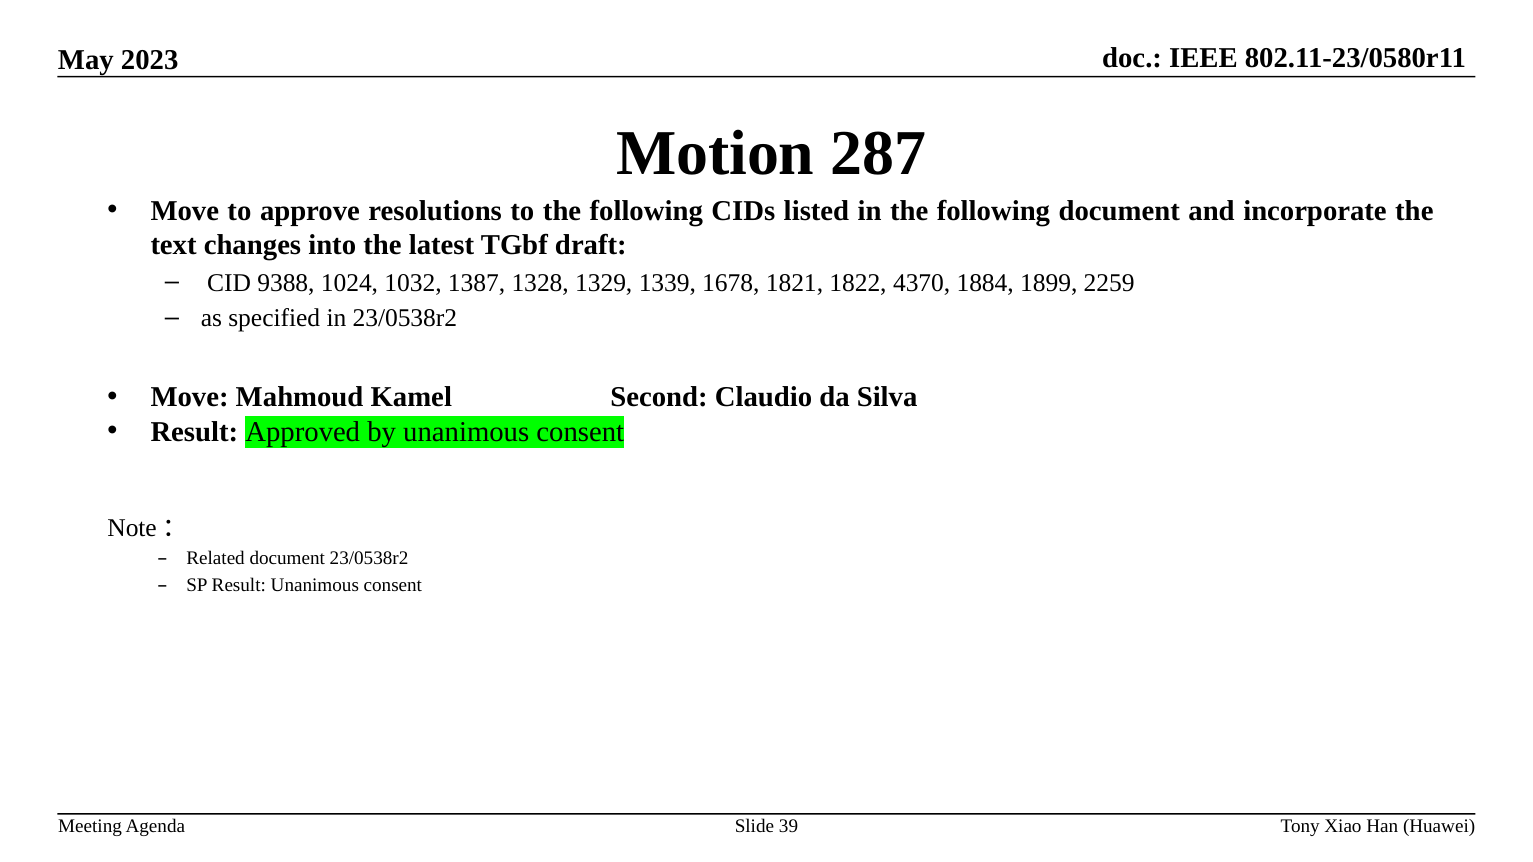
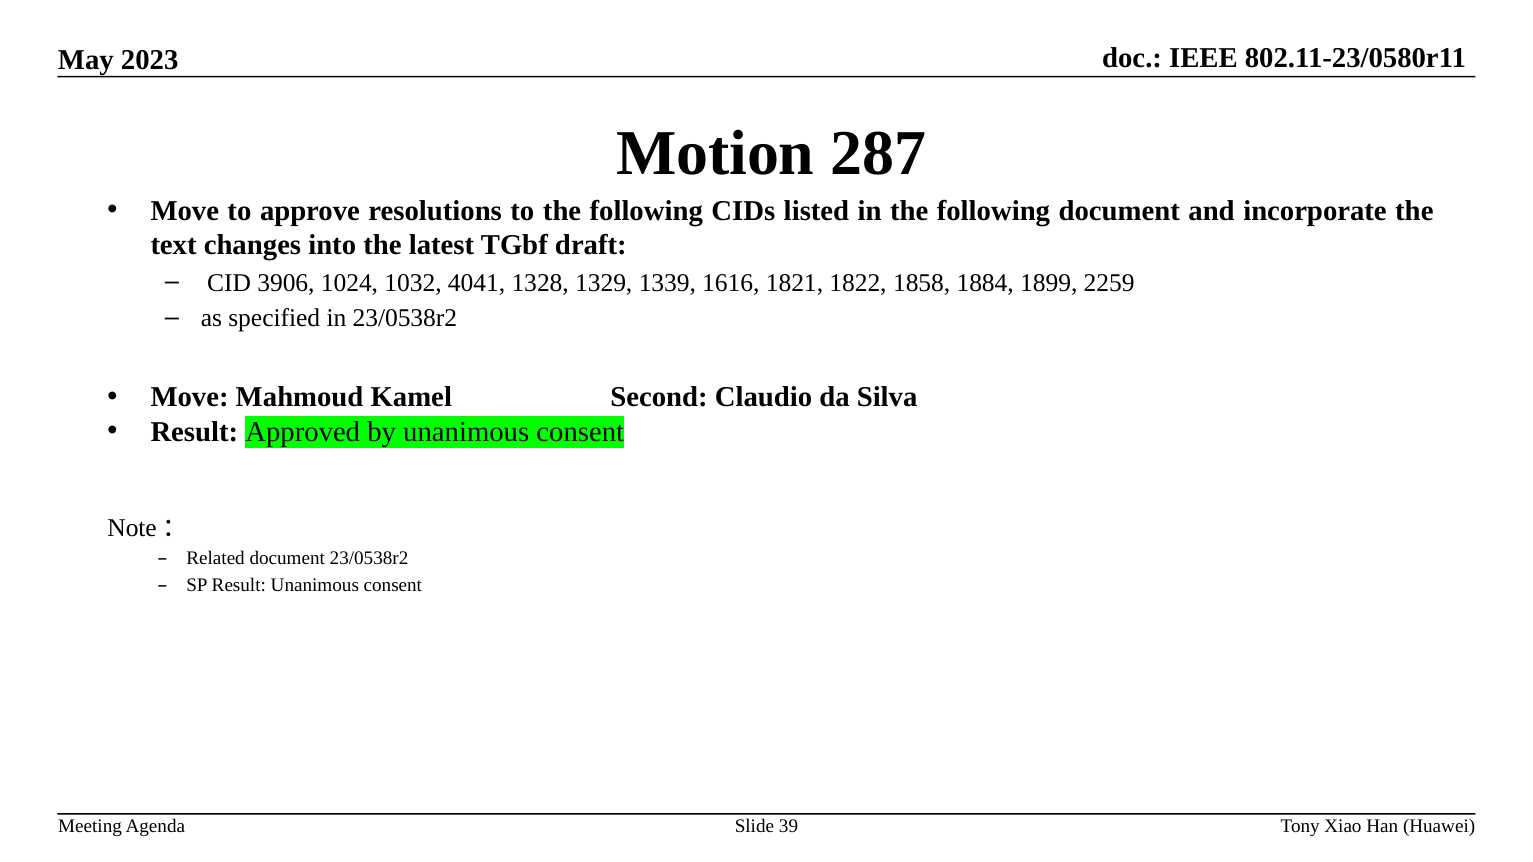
9388: 9388 -> 3906 (286, 283)
1387: 1387 -> 4041 (477, 283)
1678: 1678 -> 1616 (731, 283)
4370: 4370 -> 1858 (922, 283)
